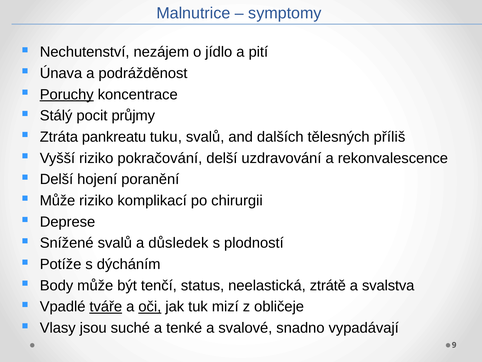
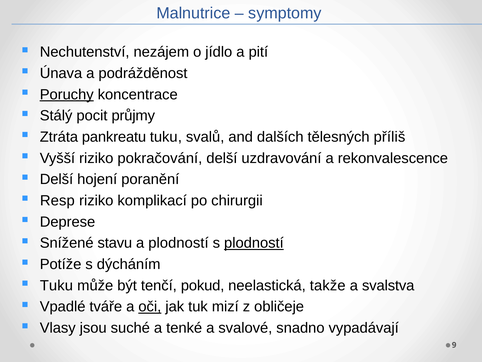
Může: Může -> Resp (57, 200)
Snížené svalů: svalů -> stavu (115, 243)
a důsledek: důsledek -> plodností (178, 243)
plodností underline: none -> present (254, 243)
Body: Body -> Tuku (56, 285)
status: status -> pokud (203, 285)
ztrátě: ztrátě -> takže (328, 285)
tváře underline: present -> none (106, 306)
